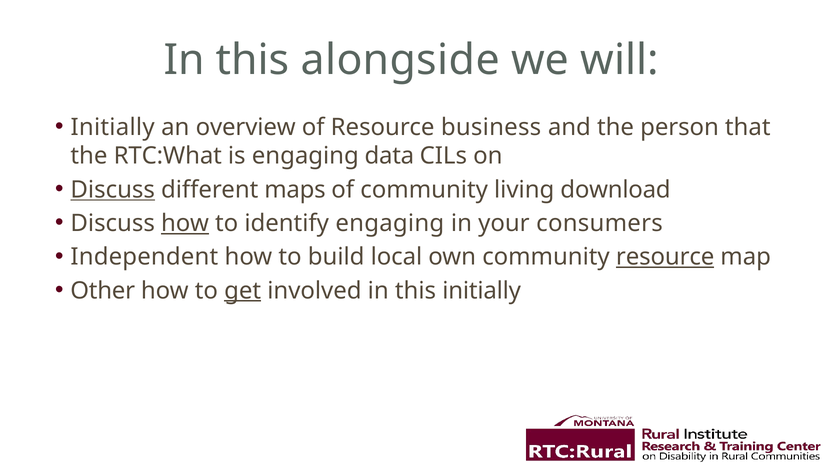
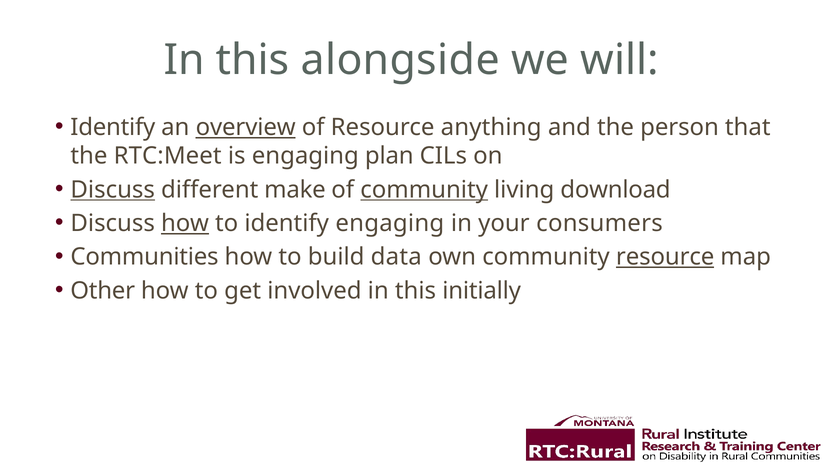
Initially: Initially -> Identify (113, 127)
overview underline: none -> present (246, 127)
business: business -> anything (491, 127)
RTC:What: RTC:What -> RTC:Meet (168, 156)
data: data -> plan (389, 156)
maps: maps -> make (295, 190)
community underline: none -> present (424, 190)
Independent: Independent -> Communities (145, 257)
local: local -> data (396, 257)
get underline: present -> none (243, 291)
